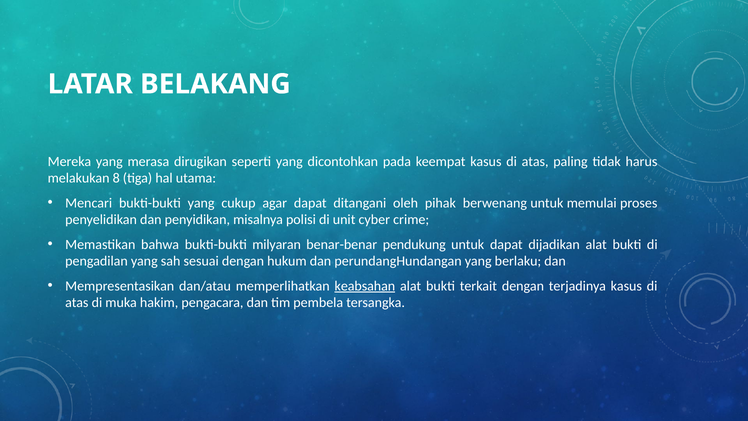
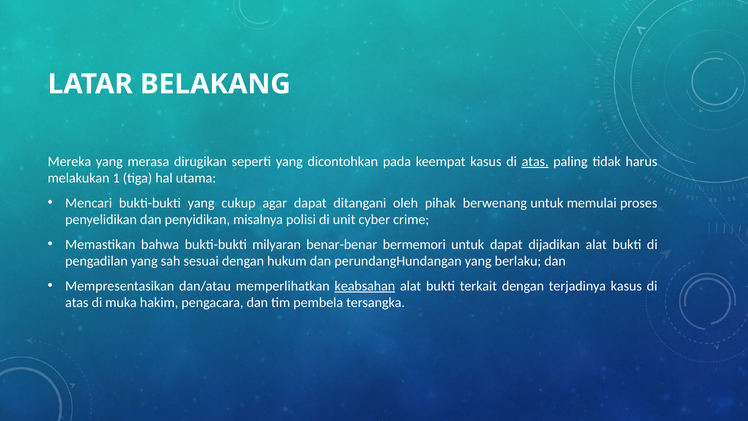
atas underline: none -> present (535, 161)
8: 8 -> 1 (116, 178)
pendukung: pendukung -> bermemori (414, 244)
